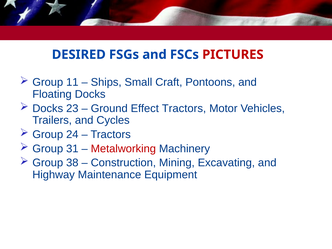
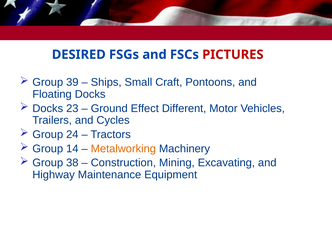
11: 11 -> 39 (72, 82)
Effect Tractors: Tractors -> Different (184, 108)
31: 31 -> 14 (72, 149)
Metalworking colour: red -> orange (123, 149)
